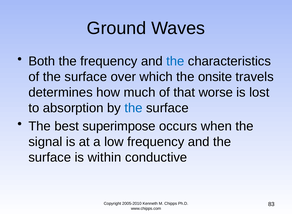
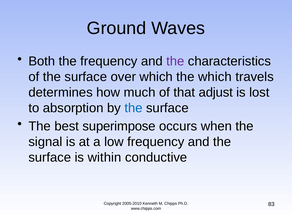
the colour: blue -> purple (175, 61)
the onsite: onsite -> which (215, 77)
worse: worse -> adjust (216, 92)
